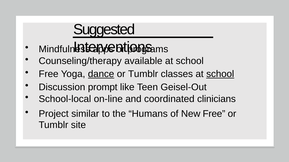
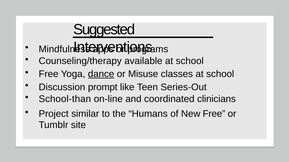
Tumblr: Tumblr -> Misuse (143, 74)
school underline: present -> none (220, 74)
Geisel-Out: Geisel-Out -> Series-Out (184, 87)
School-local: School-local -> School-than (65, 99)
